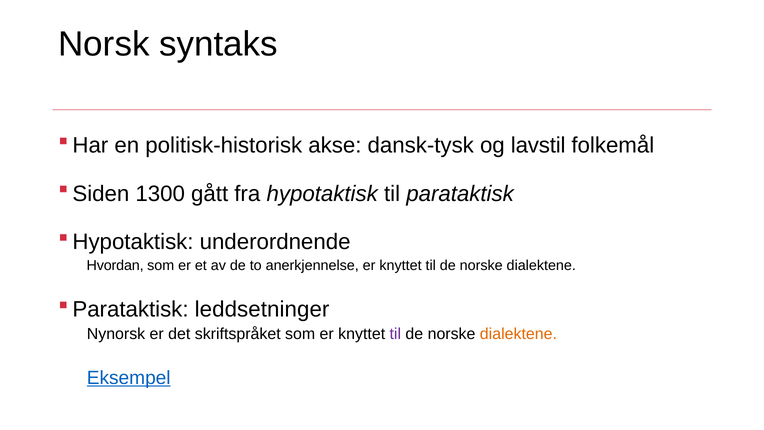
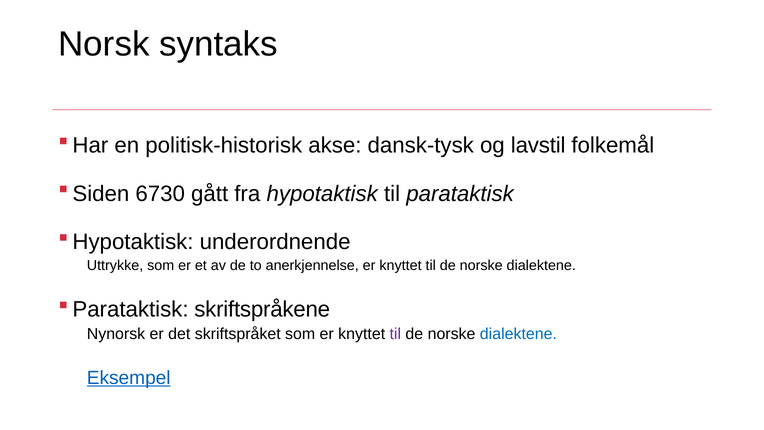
1300: 1300 -> 6730 (160, 194)
Hvordan: Hvordan -> Uttrykke (115, 265)
leddsetninger: leddsetninger -> skriftspråkene (262, 309)
dialektene colour: orange -> blue (518, 334)
